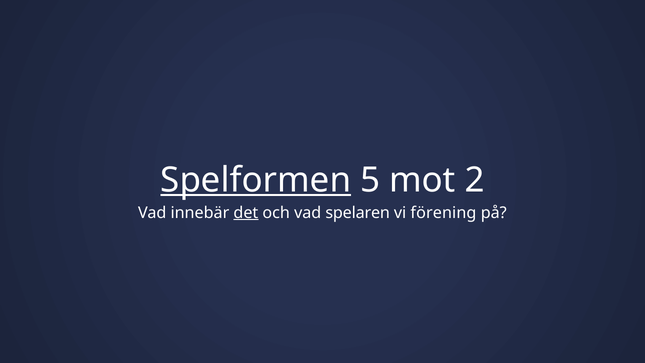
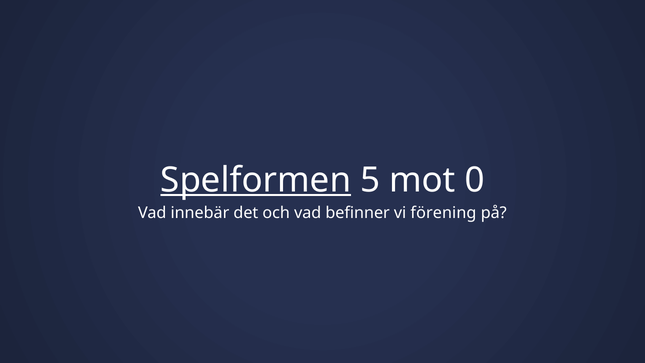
2: 2 -> 0 (475, 180)
det underline: present -> none (246, 213)
spelaren: spelaren -> befinner (358, 213)
